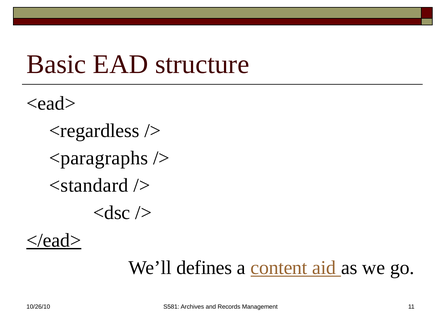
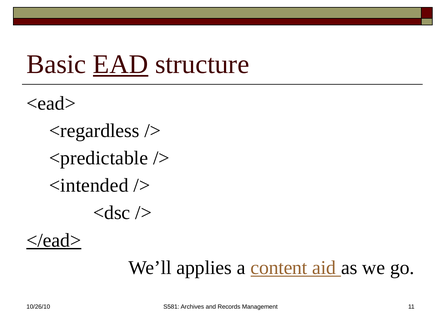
EAD underline: none -> present (121, 64)
<paragraphs: <paragraphs -> <predictable (99, 158)
<standard: <standard -> <intended (89, 186)
defines: defines -> applies (204, 268)
